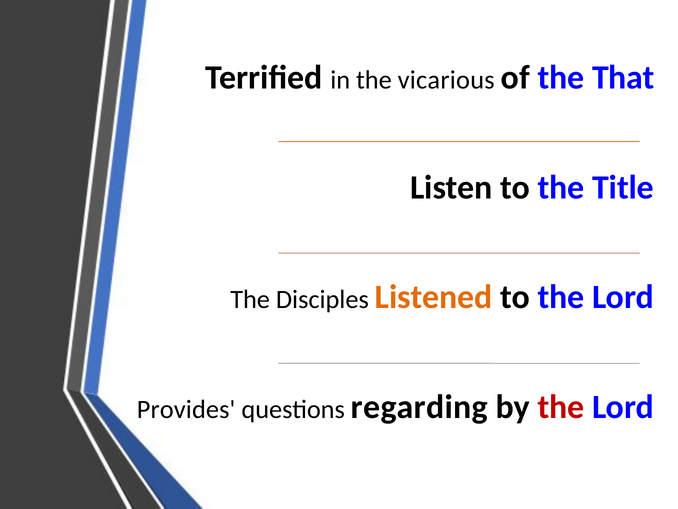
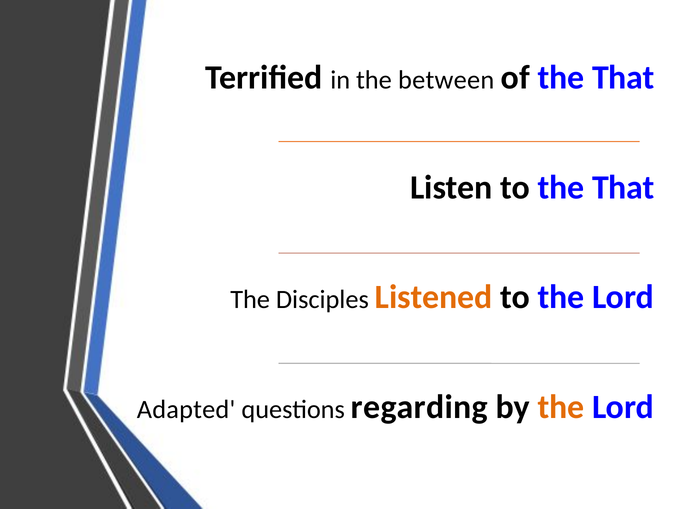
vicarious: vicarious -> between (446, 80)
to the Title: Title -> That (623, 187)
Provides: Provides -> Adapted (186, 409)
the colour: red -> orange (561, 407)
